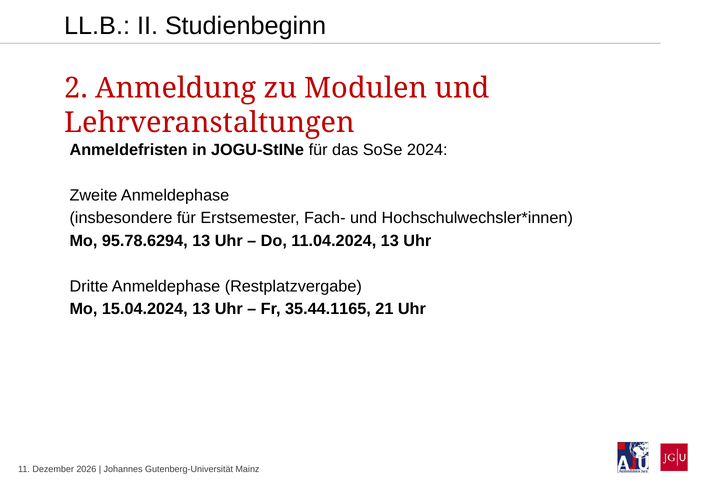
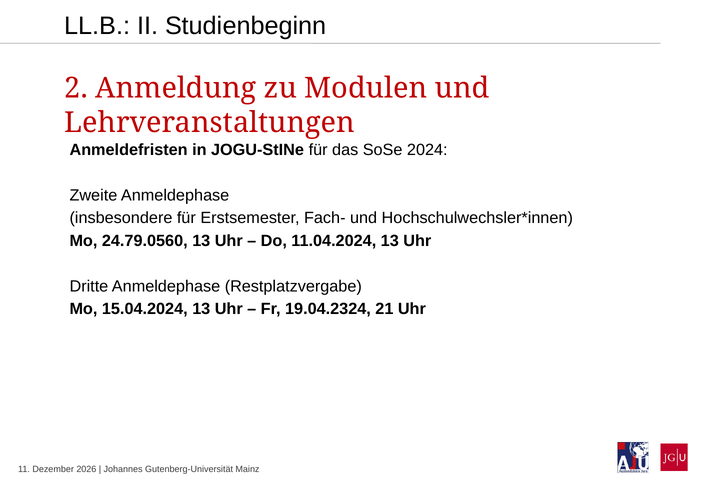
95.78.6294: 95.78.6294 -> 24.79.0560 (145, 241)
35.44.1165: 35.44.1165 -> 19.04.2324 (328, 309)
